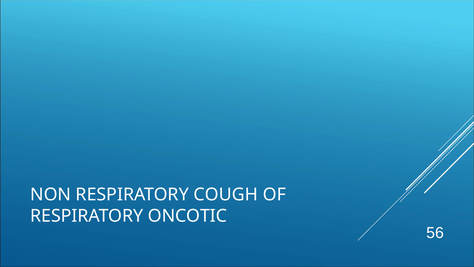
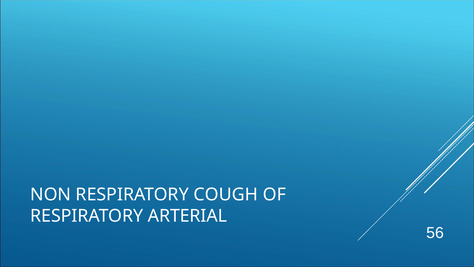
ONCOTIC: ONCOTIC -> ARTERIAL (187, 216)
